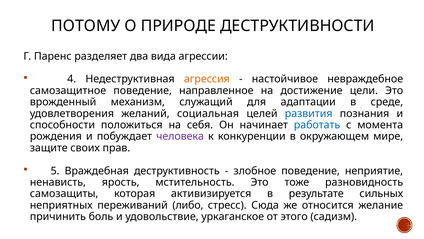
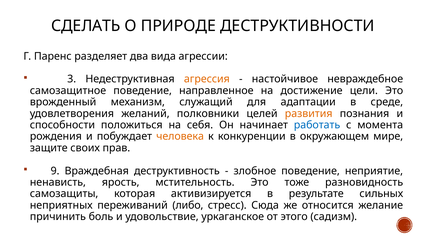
ПОТОМУ: ПОТОМУ -> СДЕЛАТЬ (86, 26)
4: 4 -> 3 (72, 79)
социальная: социальная -> полковники (208, 113)
развития colour: blue -> orange (309, 113)
человека colour: purple -> orange (180, 136)
5: 5 -> 9 (55, 170)
